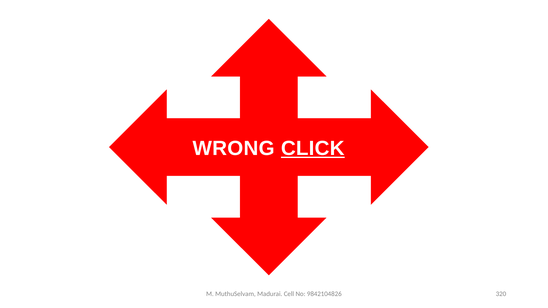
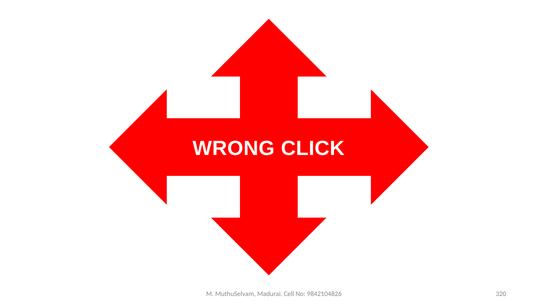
CLICK underline: present -> none (313, 149)
